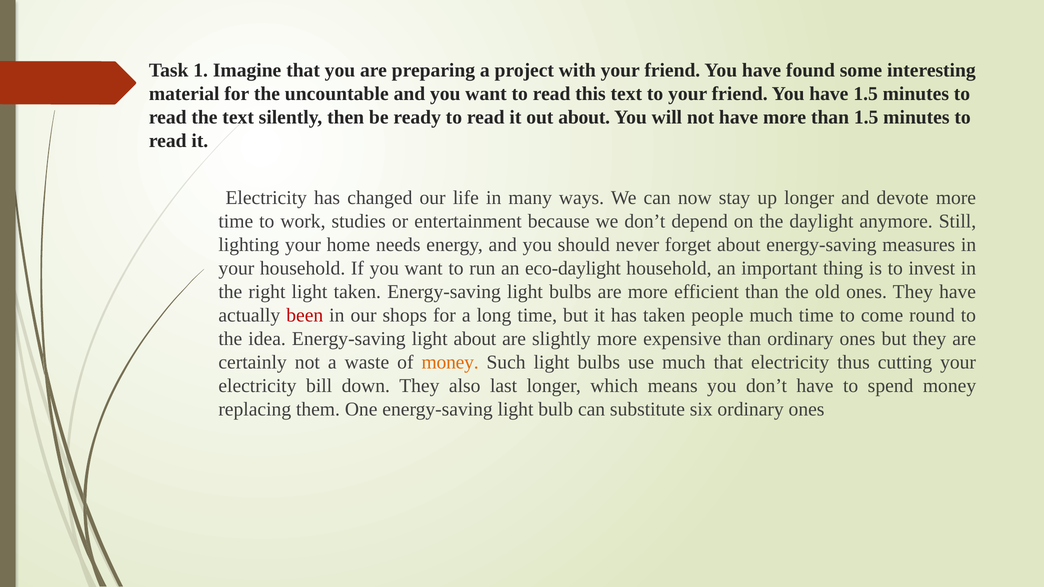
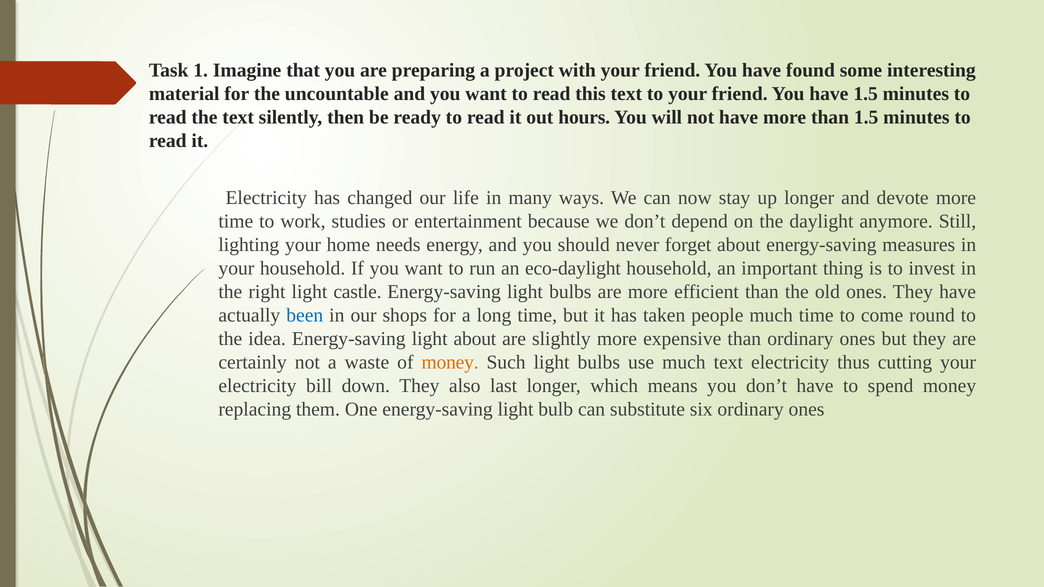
out about: about -> hours (584, 117)
light taken: taken -> castle (357, 292)
been colour: red -> blue (305, 315)
much that: that -> text (728, 362)
